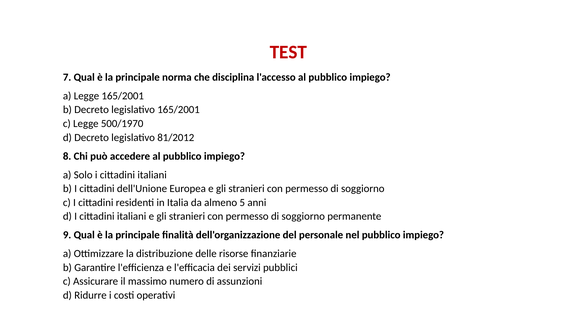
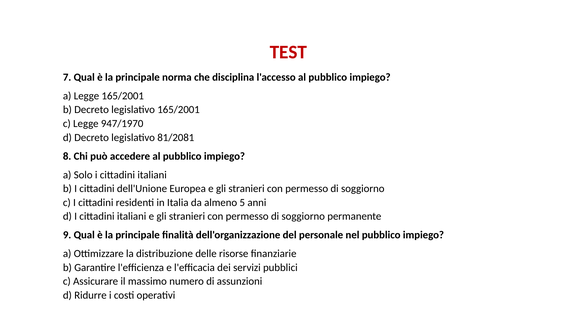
500/1970: 500/1970 -> 947/1970 (122, 123)
81/2012: 81/2012 -> 81/2081 (176, 137)
